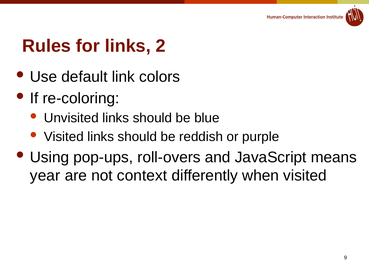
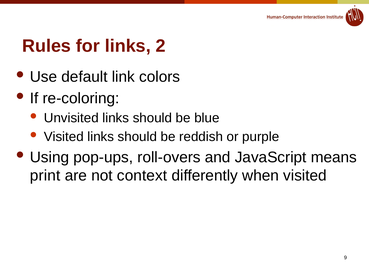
year: year -> print (45, 176)
